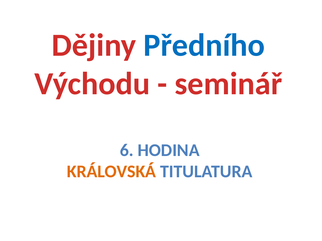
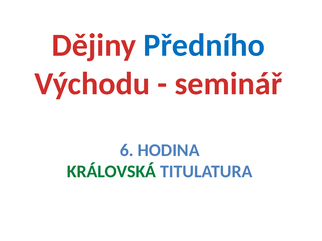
KRÁLOVSKÁ colour: orange -> green (111, 172)
